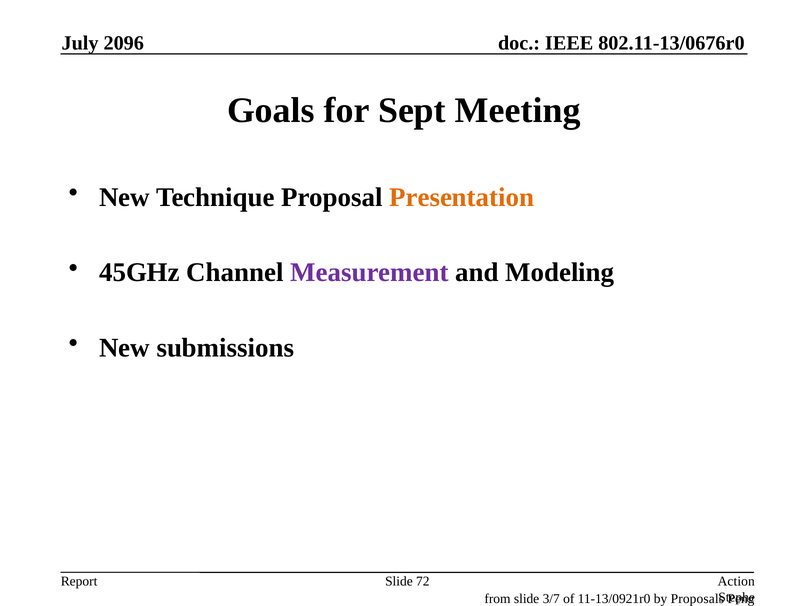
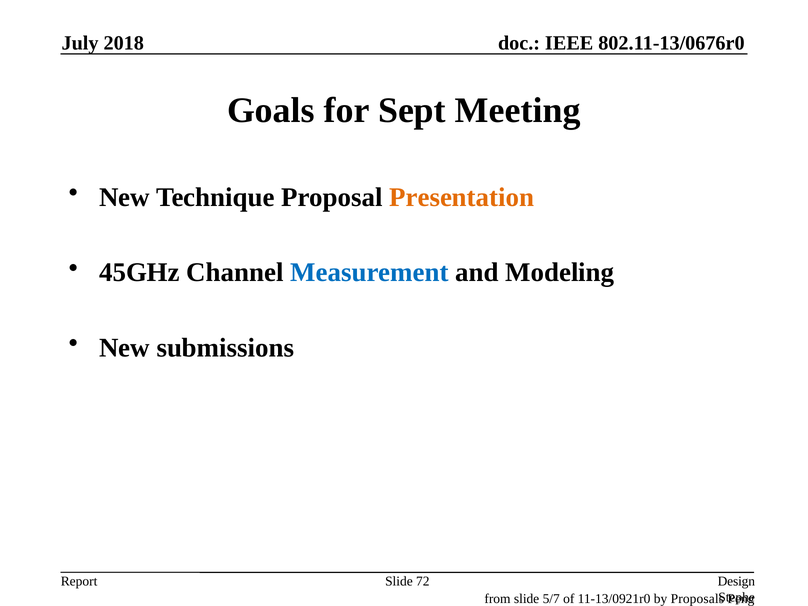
2096: 2096 -> 2018 (124, 43)
Measurement colour: purple -> blue (369, 273)
Action: Action -> Design (736, 581)
3/7: 3/7 -> 5/7 (551, 599)
